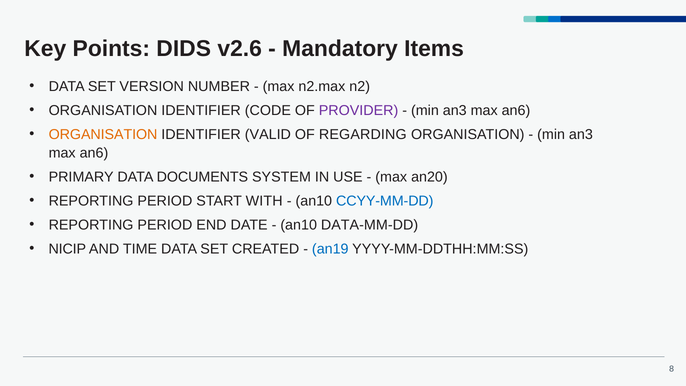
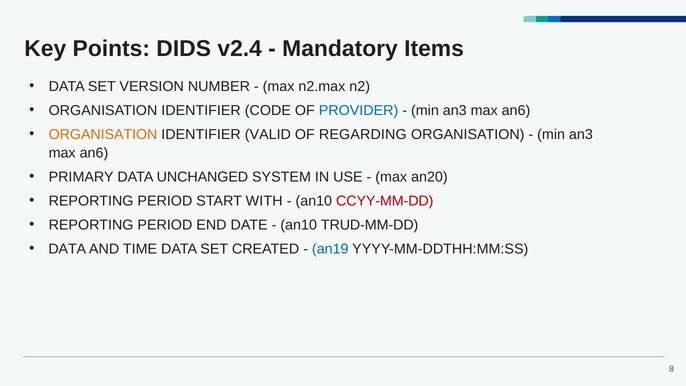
v2.6: v2.6 -> v2.4 (240, 49)
PROVIDER colour: purple -> blue (359, 110)
DOCUMENTS: DOCUMENTS -> UNCHANGED (202, 177)
CCYY-MM-DD colour: blue -> red (385, 201)
DATA-MM-DD: DATA-MM-DD -> TRUD-MM-DD (370, 225)
NICIP: NICIP -> DATA (67, 249)
